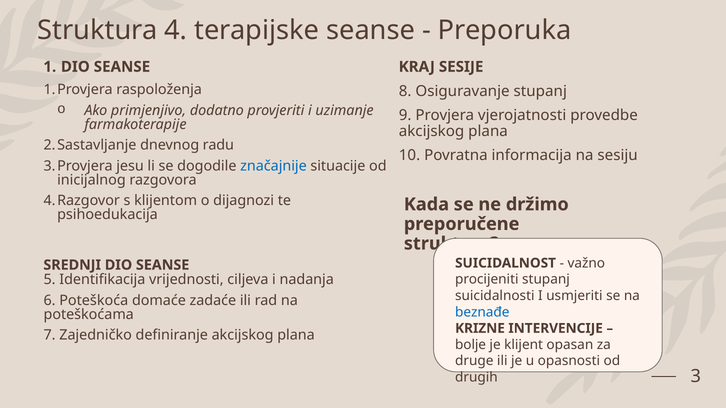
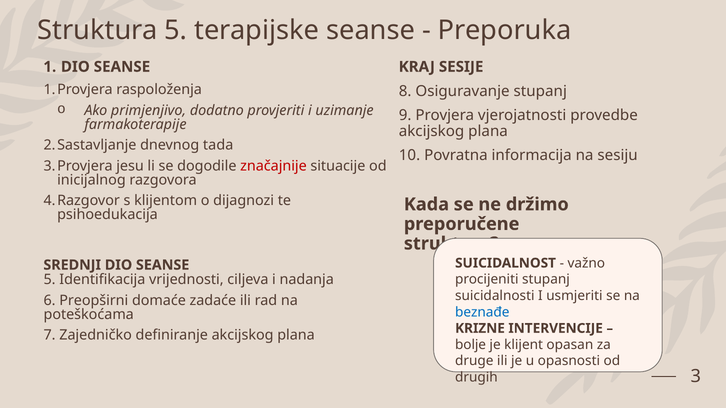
Struktura 4: 4 -> 5 (176, 30)
radu: radu -> tada (218, 145)
značajnije colour: blue -> red (273, 166)
Poteškoća: Poteškoća -> Preopširni (94, 301)
